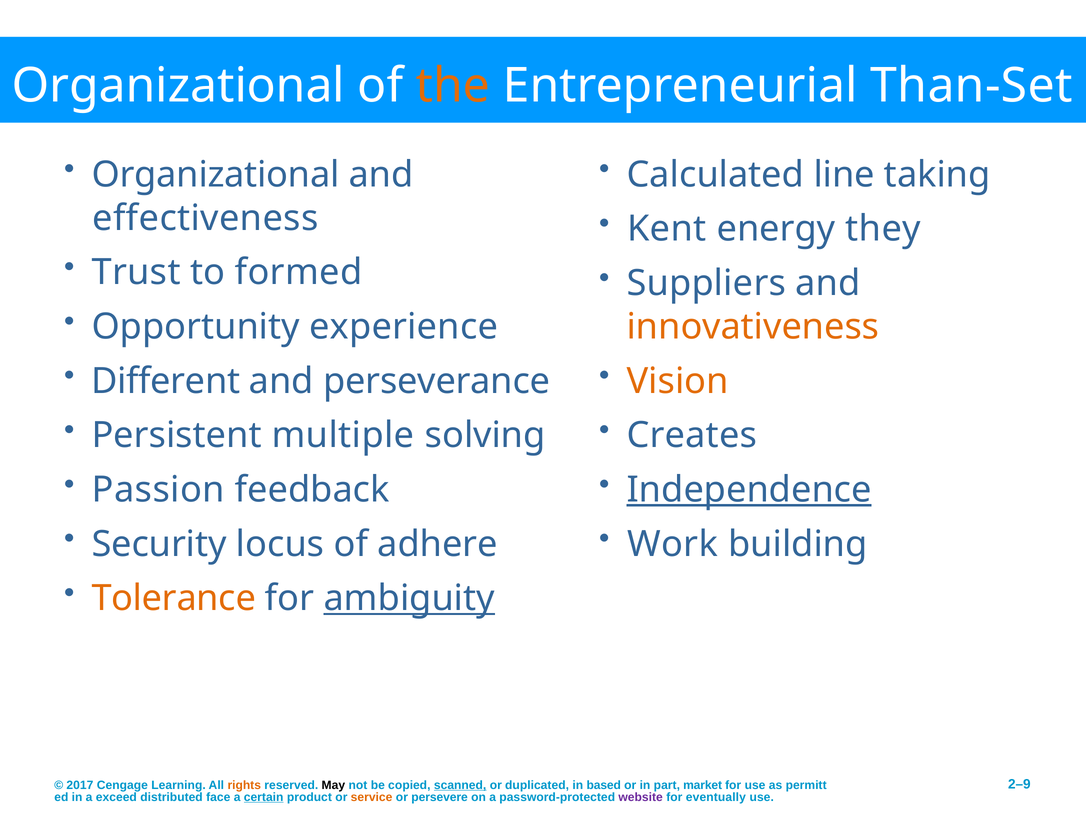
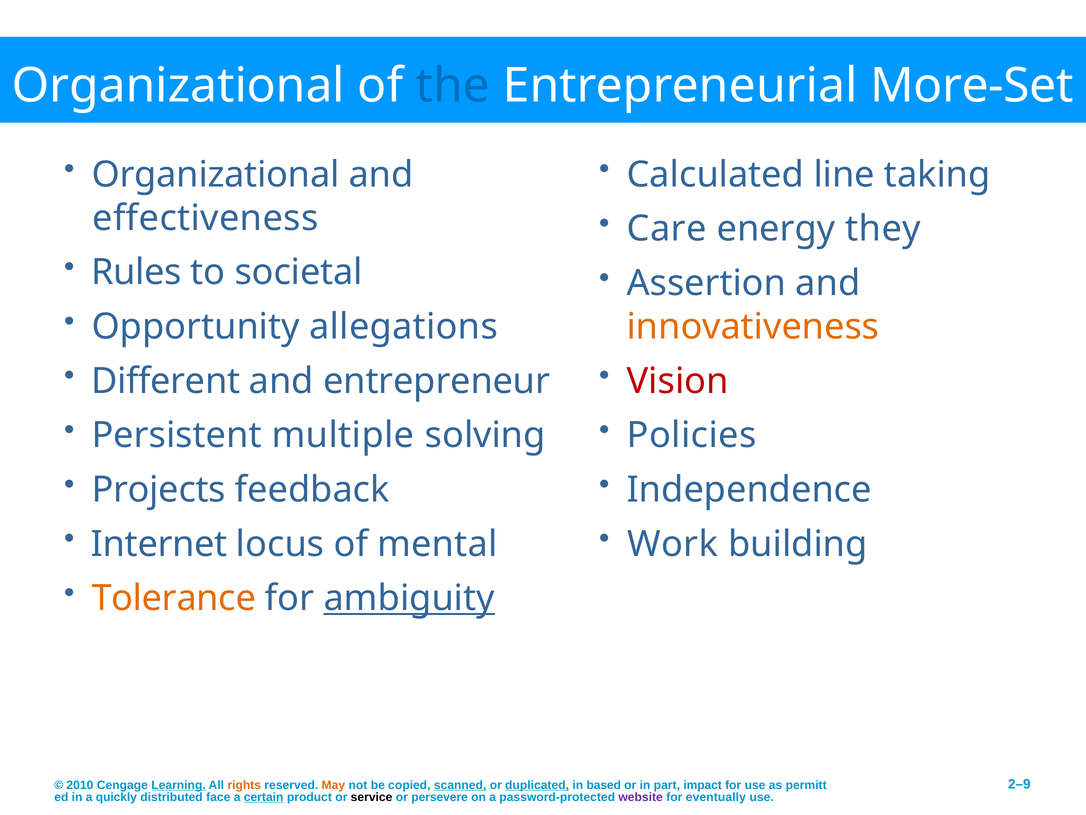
the colour: orange -> blue (453, 86)
Than-Set: Than-Set -> More-Set (972, 86)
Kent: Kent -> Care (667, 229)
Trust: Trust -> Rules (136, 272)
formed: formed -> societal (299, 272)
Suppliers: Suppliers -> Assertion (706, 283)
experience: experience -> allegations (404, 327)
perseverance: perseverance -> entrepreneur (437, 381)
Vision colour: orange -> red (678, 381)
Creates: Creates -> Policies (692, 435)
Passion: Passion -> Projects (159, 489)
Independence underline: present -> none (749, 489)
Security: Security -> Internet (159, 544)
adhere: adhere -> mental (437, 544)
2017: 2017 -> 2010 (80, 785)
Learning underline: none -> present (179, 785)
May colour: black -> orange (333, 785)
duplicated underline: none -> present (537, 785)
market: market -> impact (703, 785)
exceed: exceed -> quickly (116, 797)
service colour: orange -> black (372, 797)
